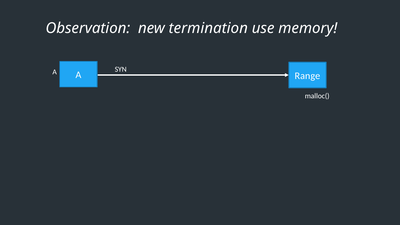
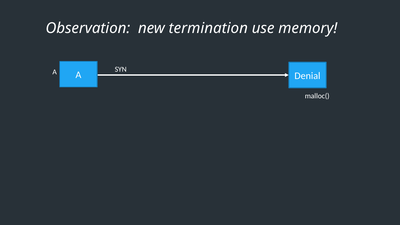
Range: Range -> Denial (307, 76)
